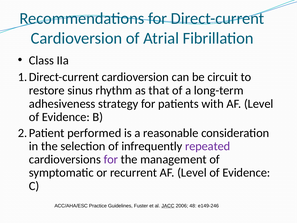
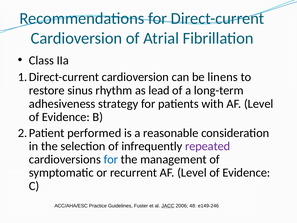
circuit: circuit -> linens (223, 77)
that: that -> lead (159, 90)
for colour: purple -> blue (111, 159)
